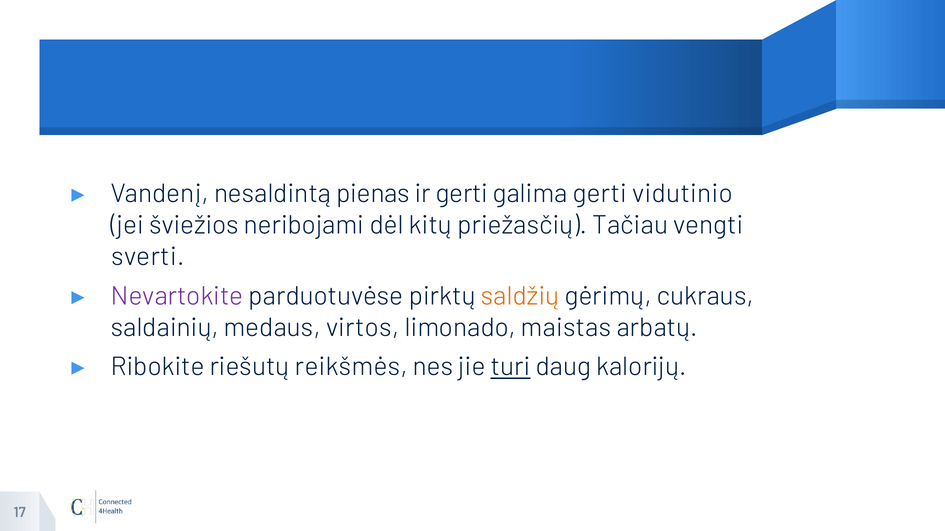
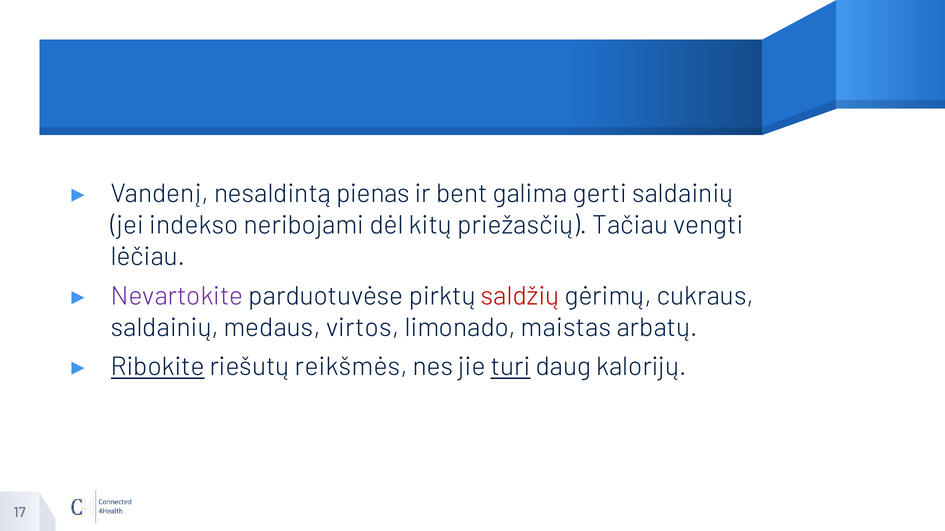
ir gerti: gerti -> bent (462, 194)
gerti vidutinio: vidutinio -> saldainių (683, 194)
šviežios: šviežios -> indekso (194, 225)
sverti: sverti -> lėčiau (148, 257)
saldžių colour: orange -> red (520, 296)
Ribokite underline: none -> present (158, 367)
